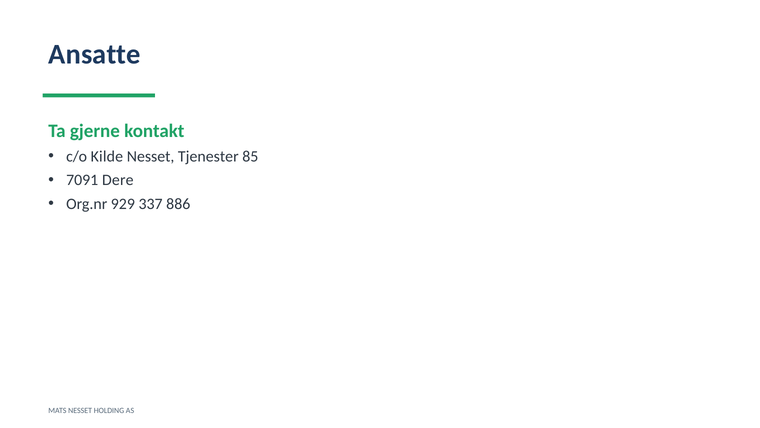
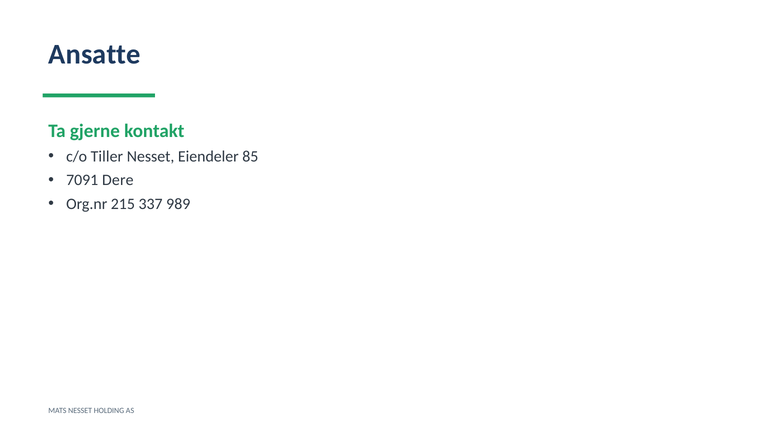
Kilde: Kilde -> Tiller (107, 156)
Tjenester: Tjenester -> Eiendeler (208, 156)
929: 929 -> 215 (123, 204)
886: 886 -> 989 (178, 204)
